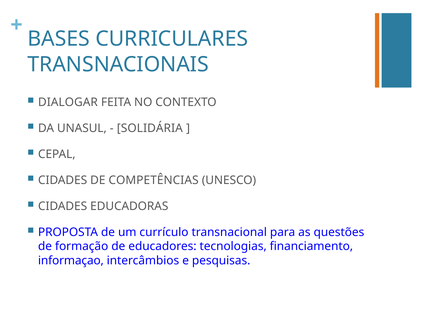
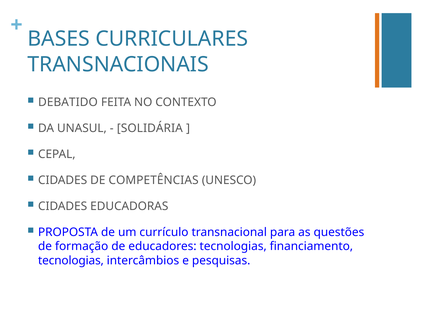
DIALOGAR: DIALOGAR -> DEBATIDO (68, 102)
informaçao: informaçao -> tecnologias (71, 260)
